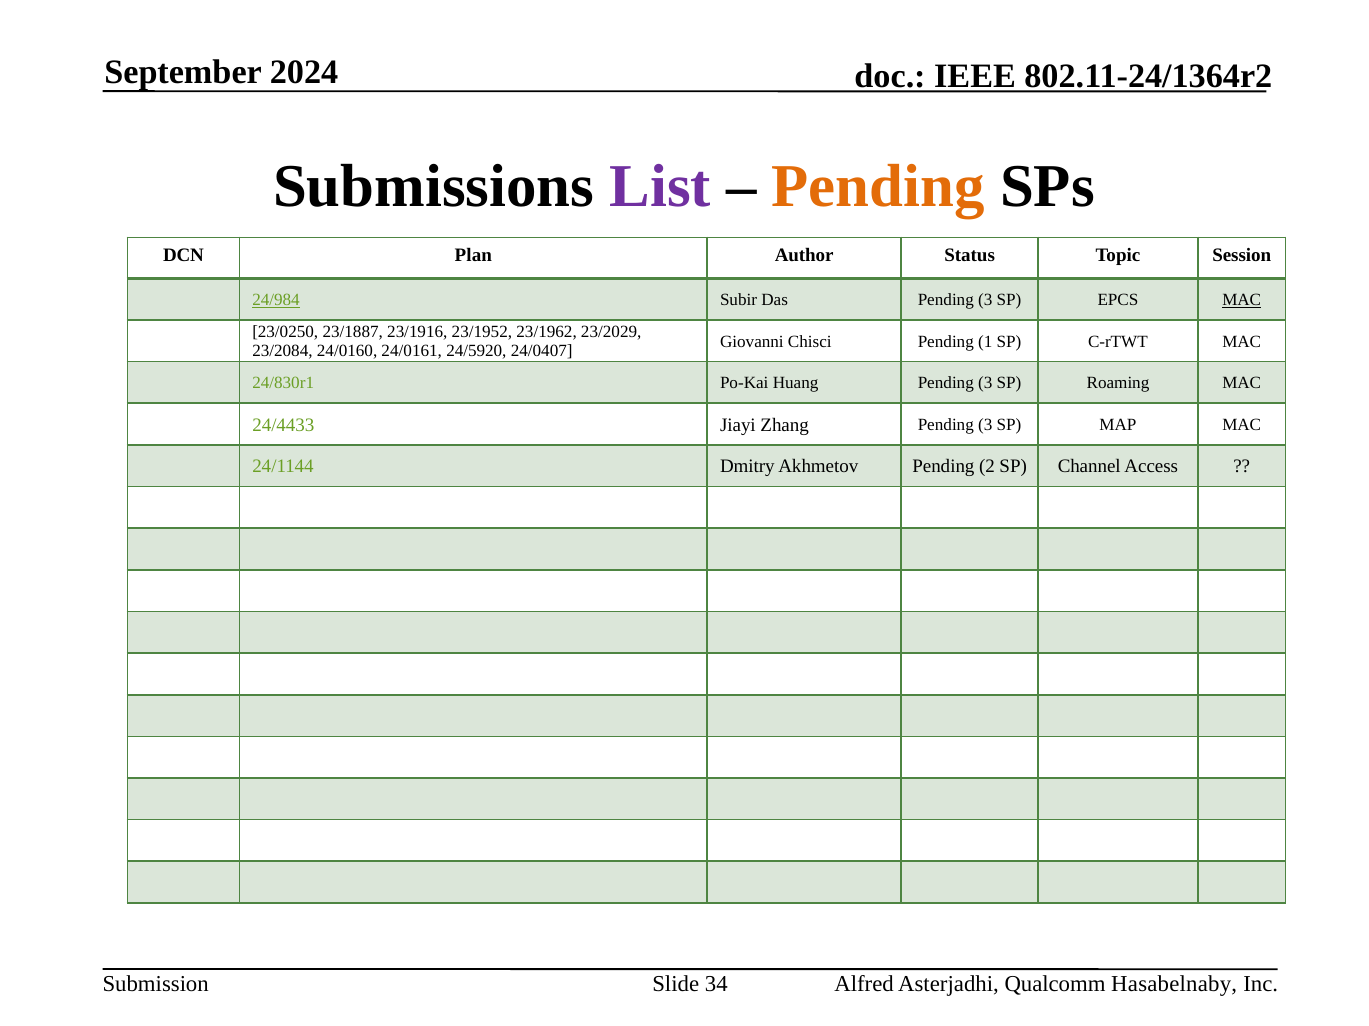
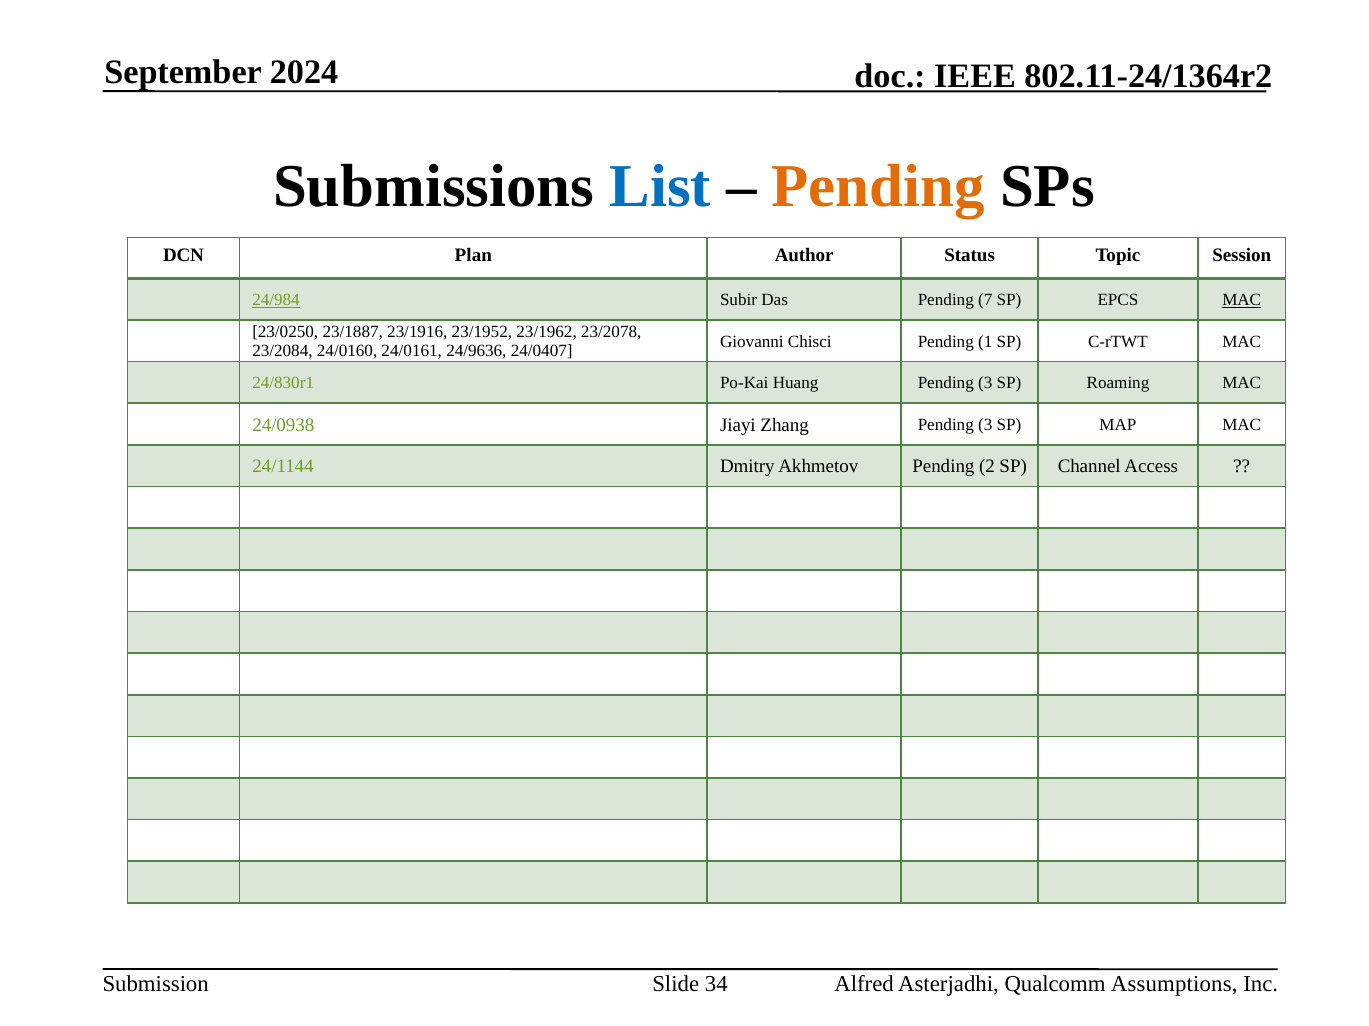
List colour: purple -> blue (660, 187)
Das Pending 3: 3 -> 7 (985, 300)
23/2029: 23/2029 -> 23/2078 (611, 332)
24/5920: 24/5920 -> 24/9636 (476, 351)
24/4433: 24/4433 -> 24/0938 (283, 425)
Hasabelnaby: Hasabelnaby -> Assumptions (1174, 985)
